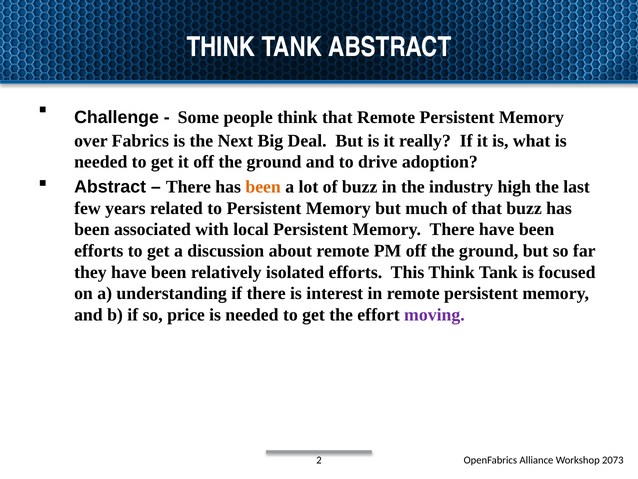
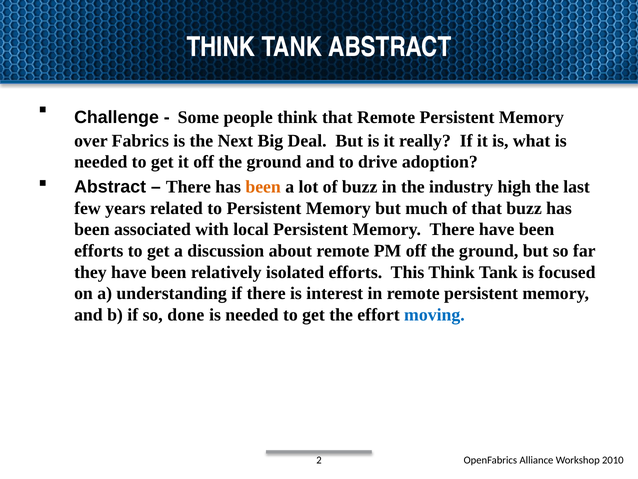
price: price -> done (186, 314)
moving colour: purple -> blue (434, 314)
2073: 2073 -> 2010 (613, 460)
